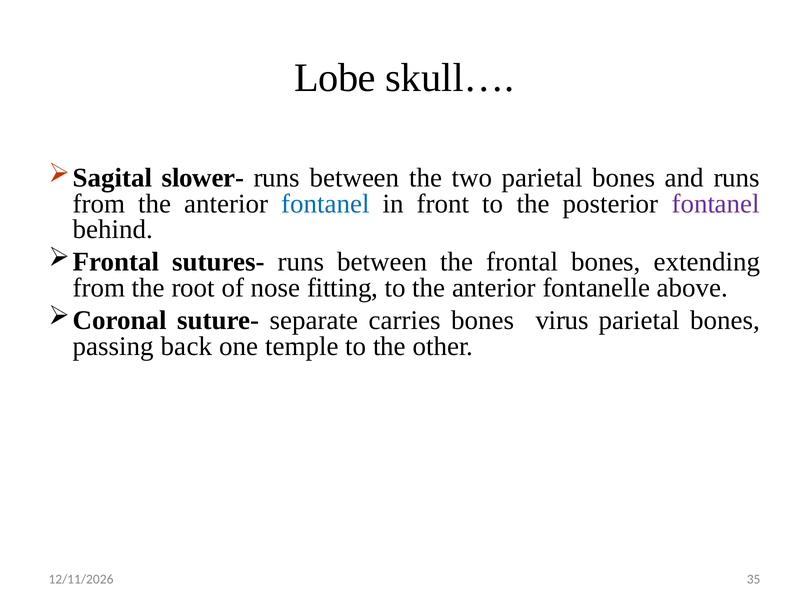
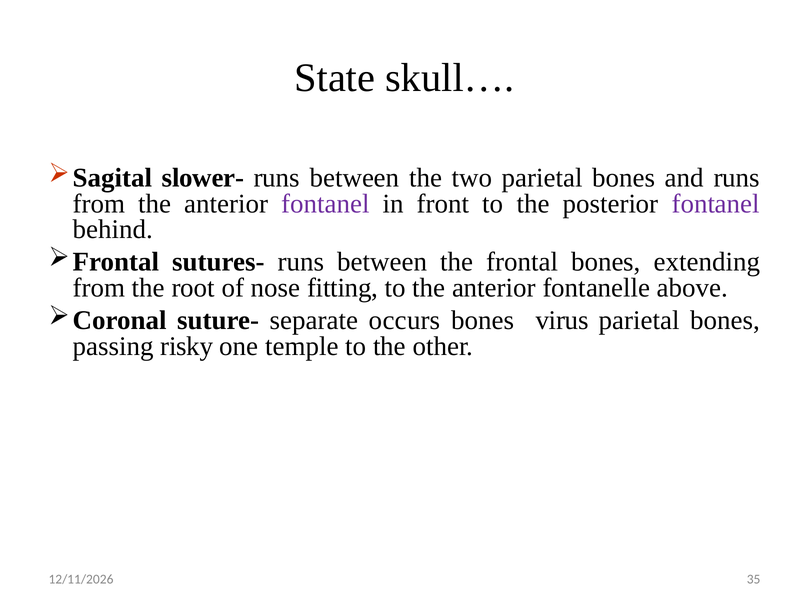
Lobe: Lobe -> State (335, 78)
fontanel colour: blue -> purple (325, 204)
carries: carries -> occurs (405, 320)
back: back -> risky (187, 346)
